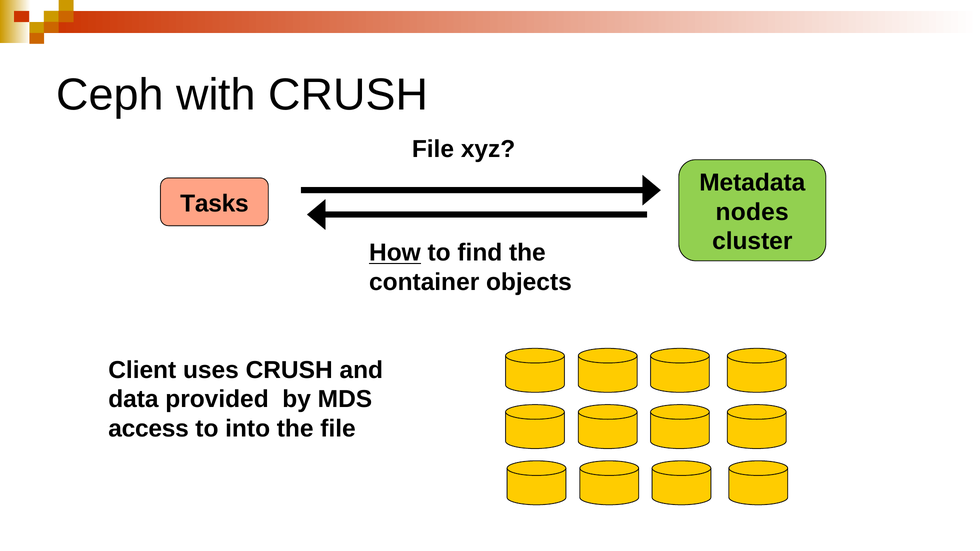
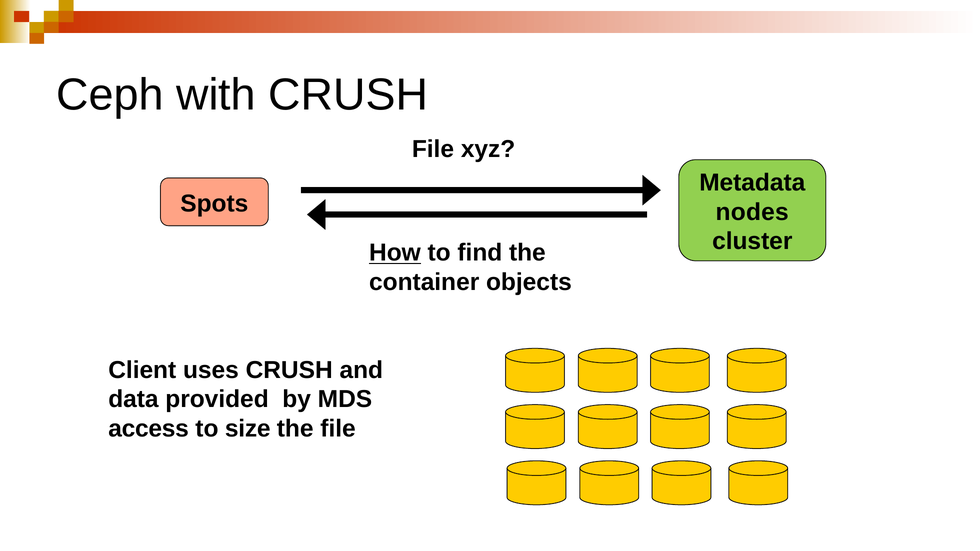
Tasks: Tasks -> Spots (214, 204)
into: into -> size (248, 429)
